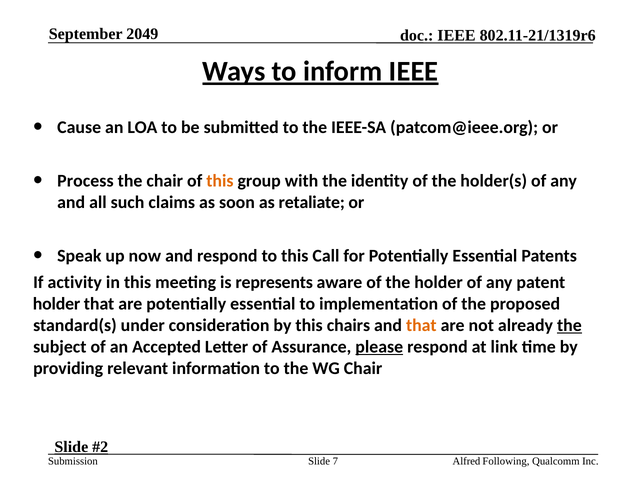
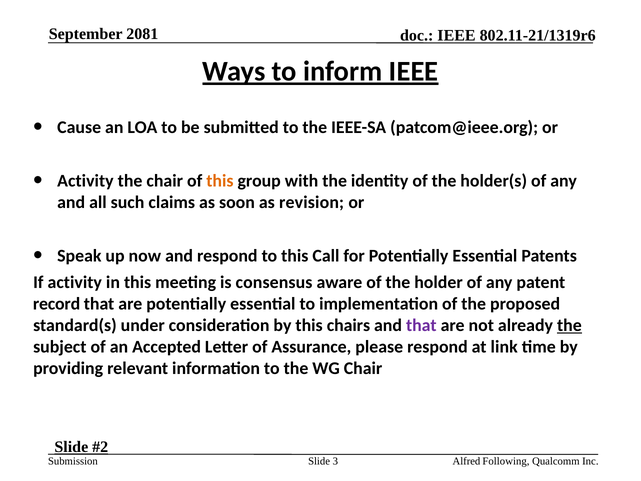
2049: 2049 -> 2081 (142, 34)
Process: Process -> Activity (85, 181)
retaliate: retaliate -> revision (312, 202)
represents: represents -> consensus (274, 282)
holder: holder -> record (57, 304)
that colour: orange -> purple (421, 325)
please underline: present -> none (379, 347)
7: 7 -> 3 (335, 461)
